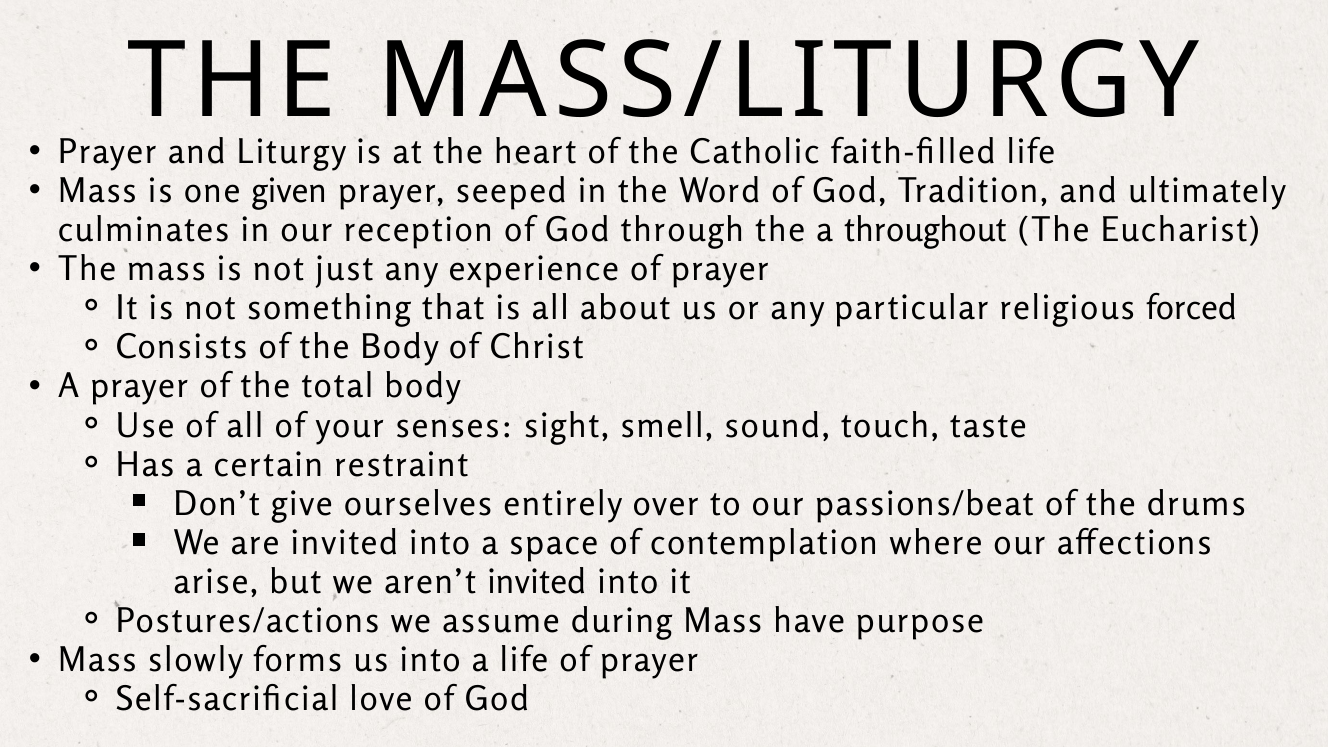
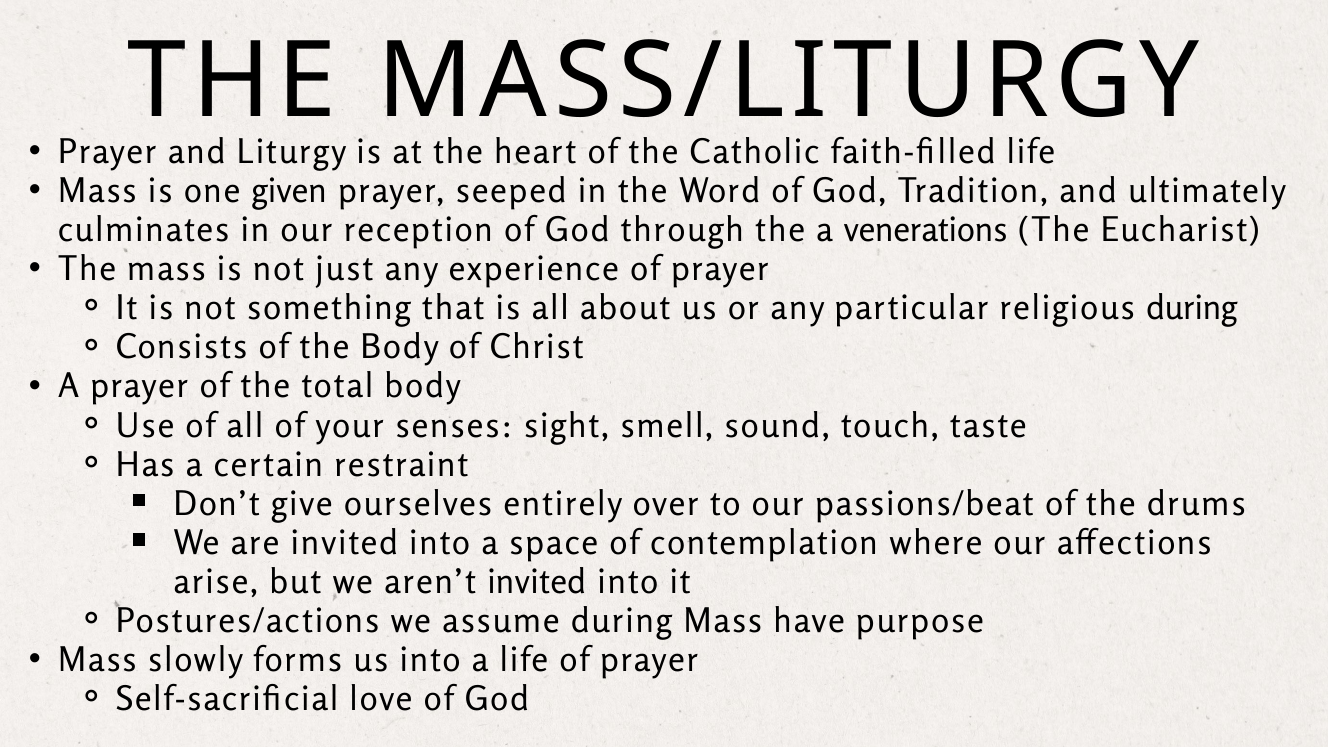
throughout: throughout -> venerations (926, 230)
religious forced: forced -> during (1192, 309)
